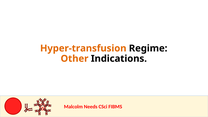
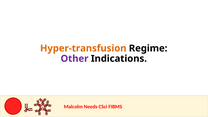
Other colour: orange -> purple (75, 59)
